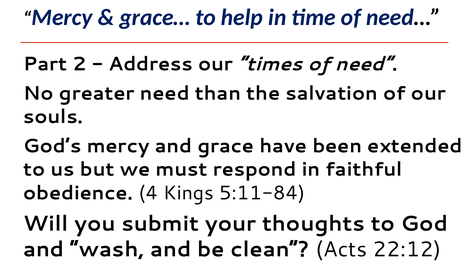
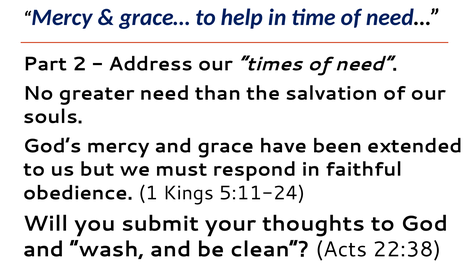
4: 4 -> 1 (148, 193)
5:11-84: 5:11-84 -> 5:11-24 (262, 193)
22:12: 22:12 -> 22:38 (407, 249)
